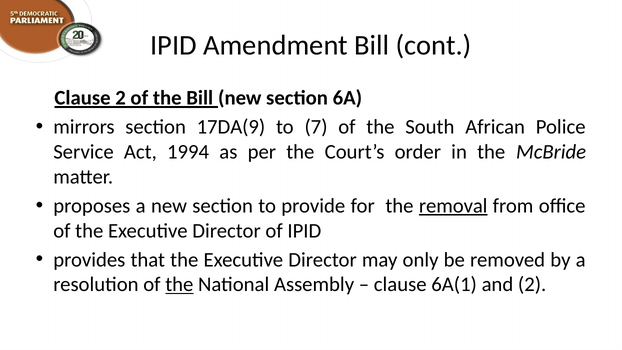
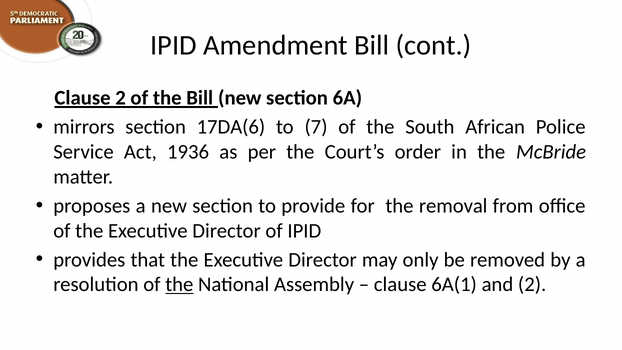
17DA(9: 17DA(9 -> 17DA(6 (231, 127)
1994: 1994 -> 1936 (188, 152)
removal underline: present -> none (453, 206)
